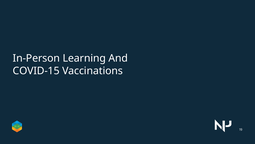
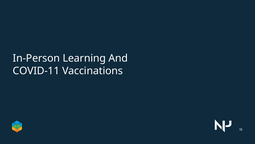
COVID-15: COVID-15 -> COVID-11 (36, 71)
